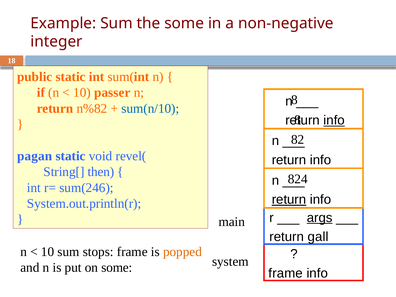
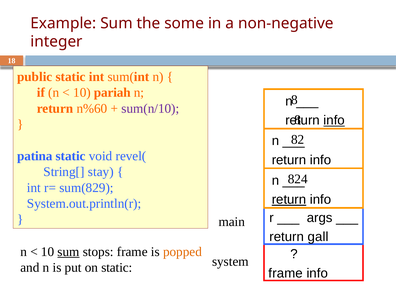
passer: passer -> pariah (112, 93)
n%82: n%82 -> n%60 (92, 108)
sum(n/10 colour: blue -> purple (150, 108)
pagan: pagan -> patina (35, 156)
then: then -> stay (101, 172)
sum(246: sum(246 -> sum(829 (86, 188)
args underline: present -> none (320, 218)
sum underline: none -> present (68, 252)
on some: some -> static (117, 268)
